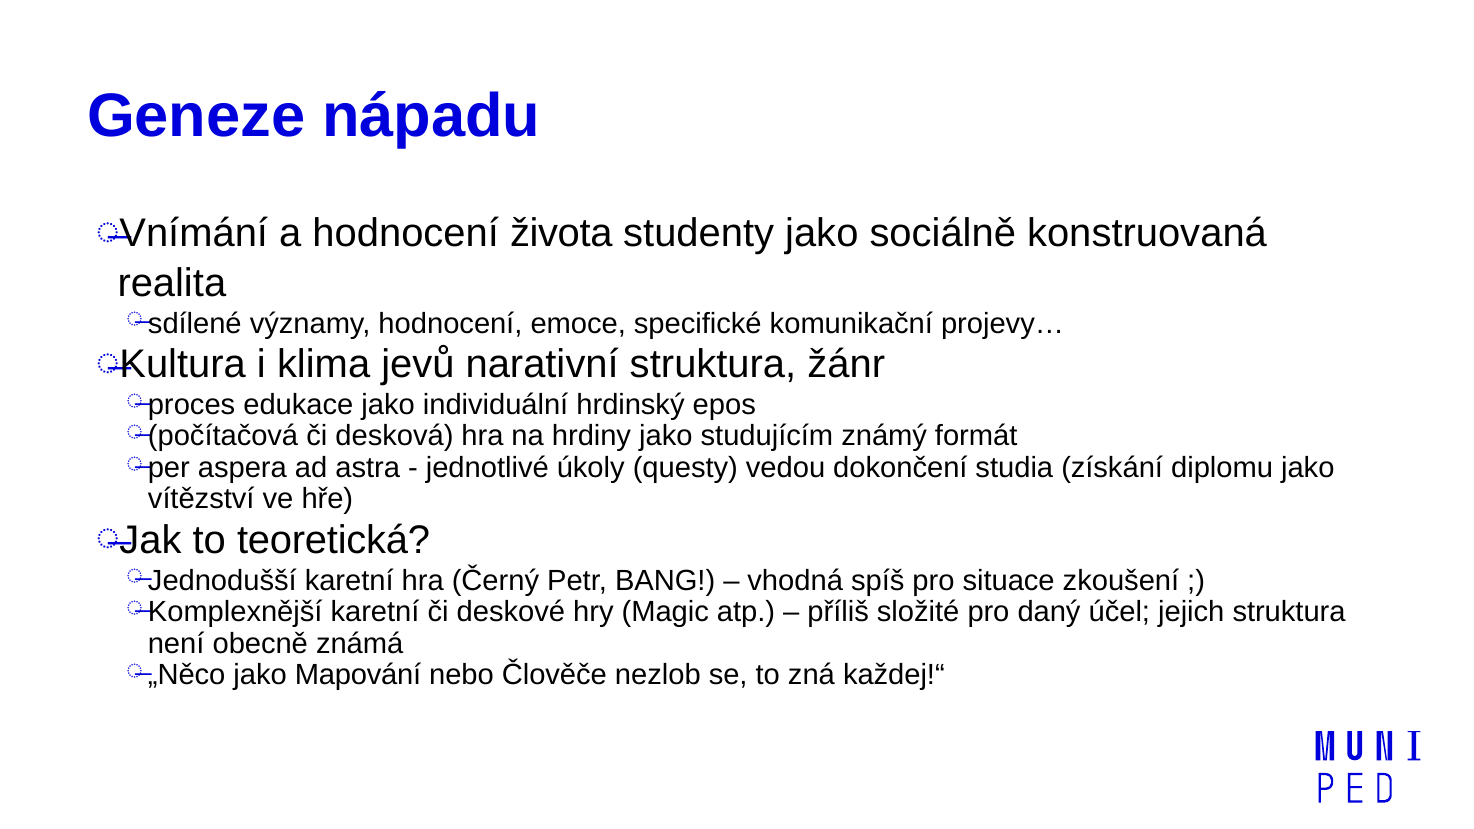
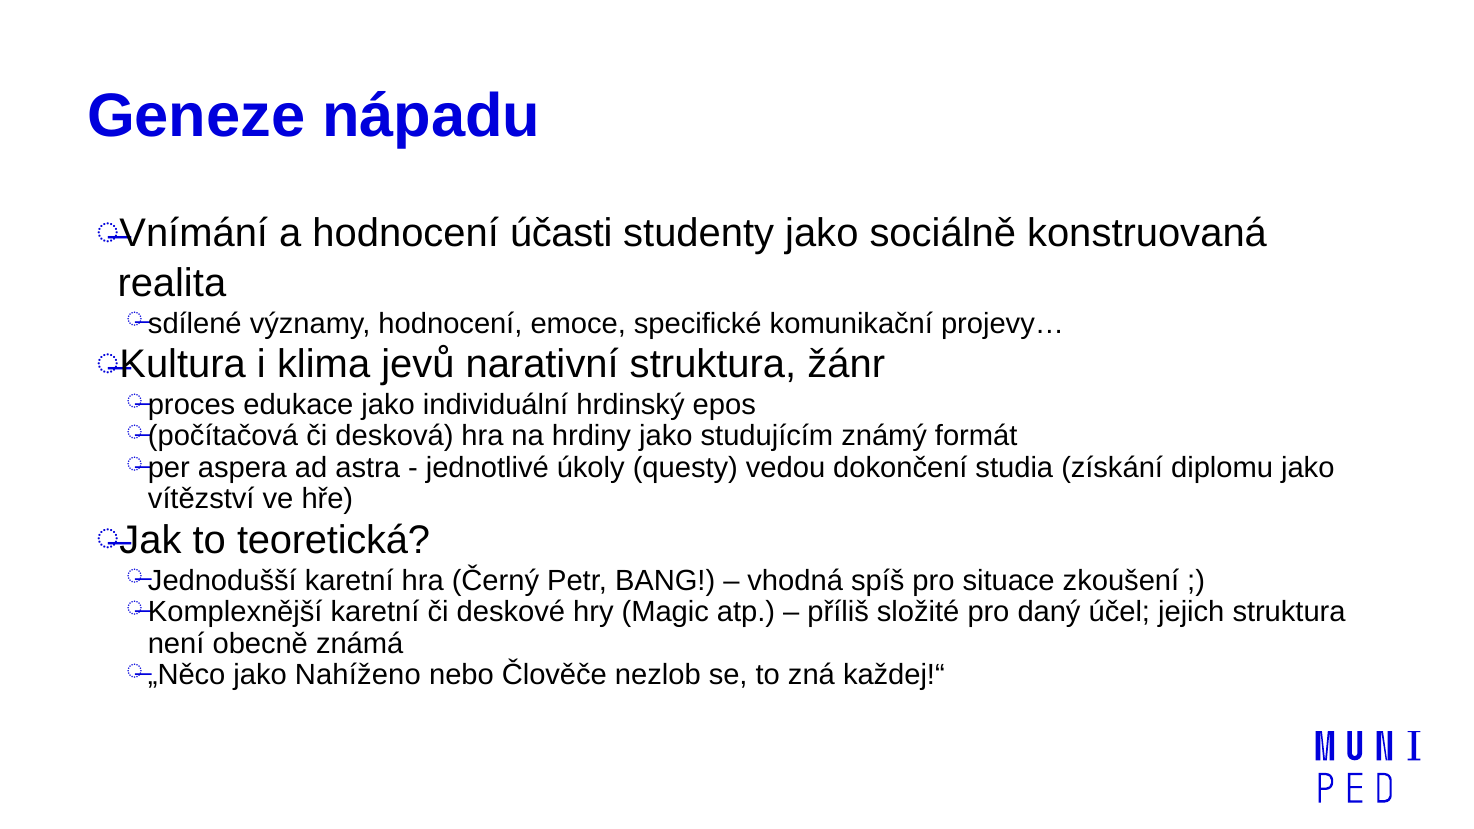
života: života -> účasti (561, 233)
Mapování: Mapování -> Nahíženo (358, 675)
